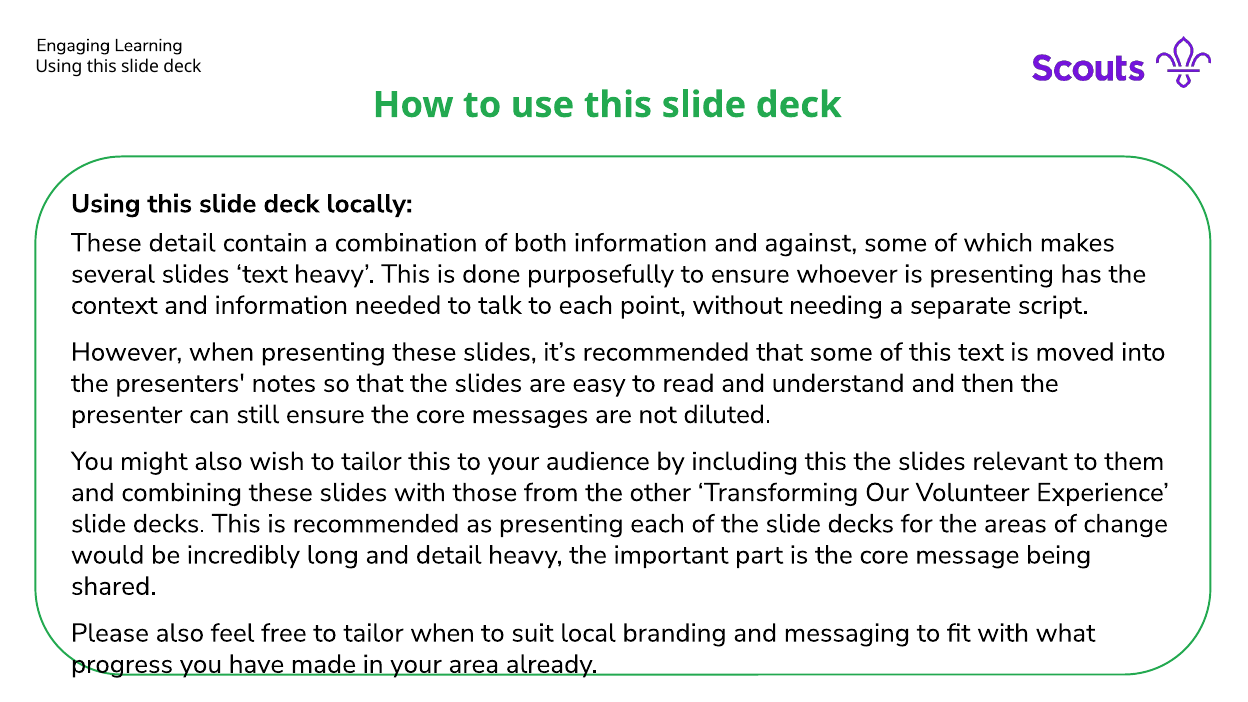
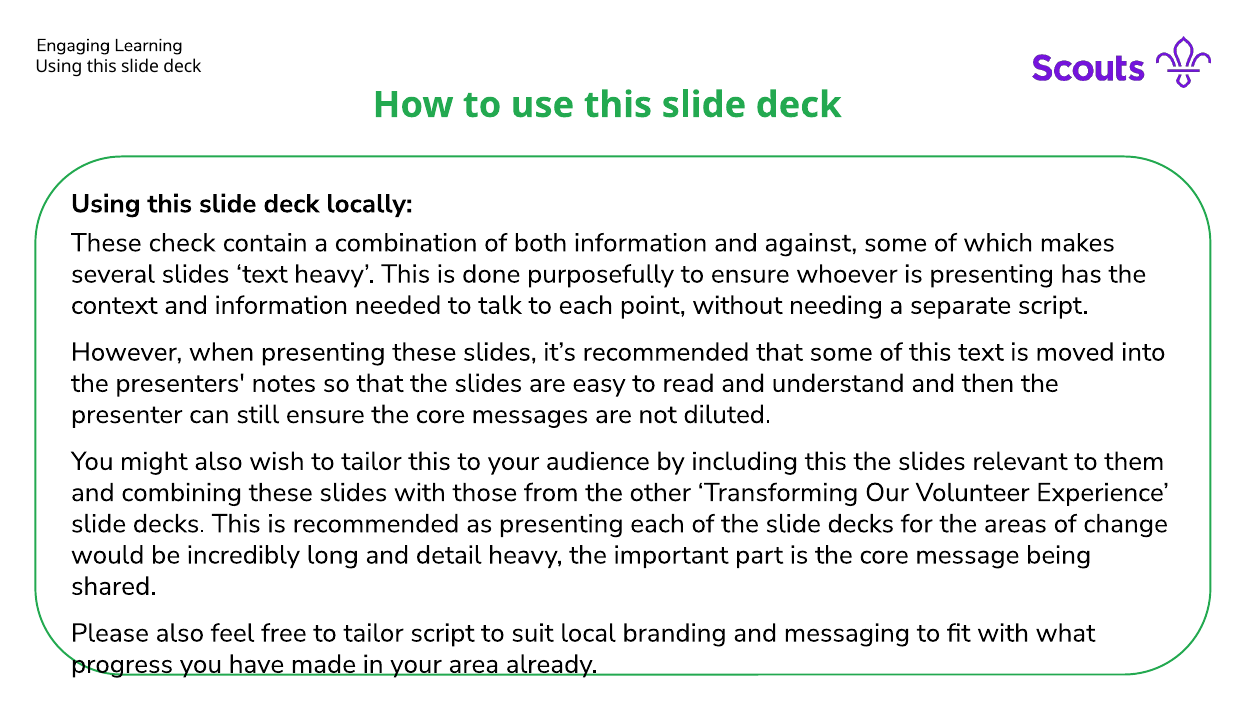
These detail: detail -> check (182, 243)
tailor when: when -> script (442, 633)
